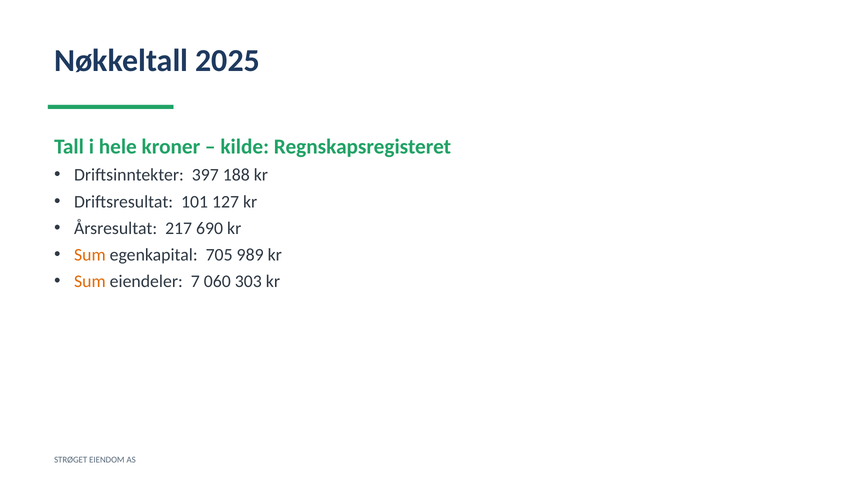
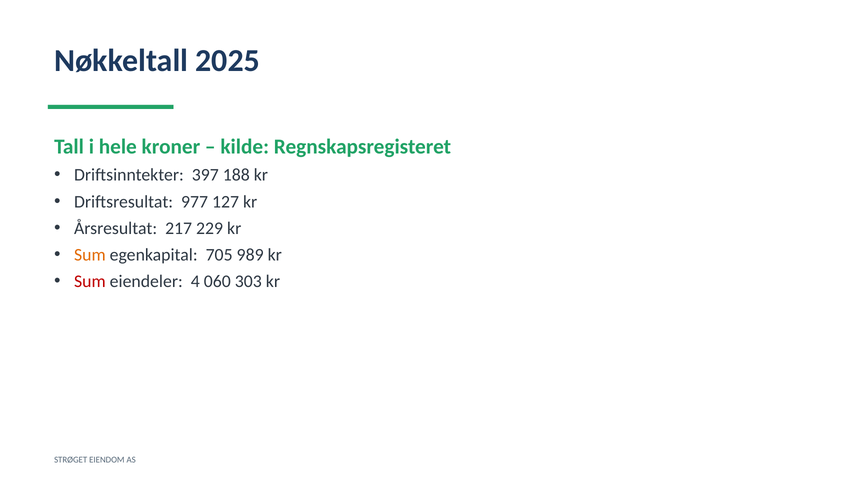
101: 101 -> 977 (195, 202)
690: 690 -> 229 (210, 228)
Sum colour: orange -> red (90, 281)
7: 7 -> 4 (195, 281)
